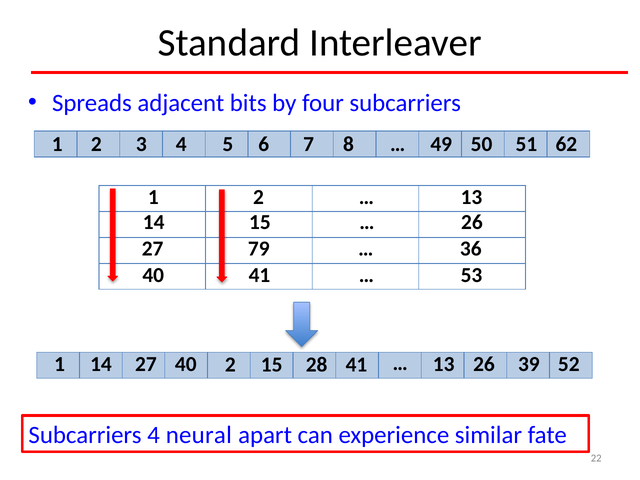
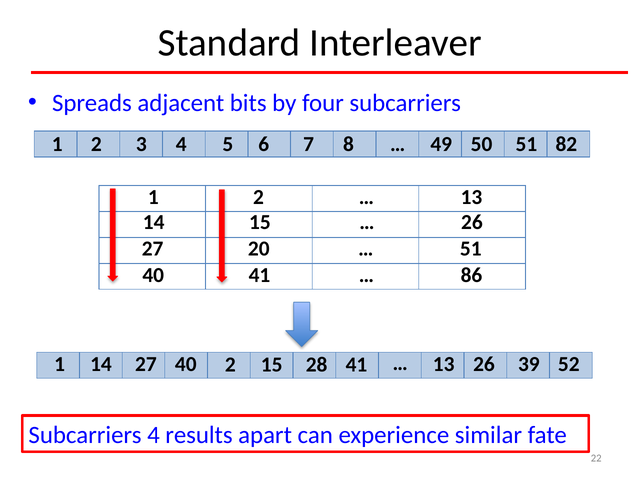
62: 62 -> 82 (566, 144)
79: 79 -> 20 (259, 249)
36: 36 -> 51 (471, 249)
53: 53 -> 86 (471, 275)
neural: neural -> results (199, 435)
